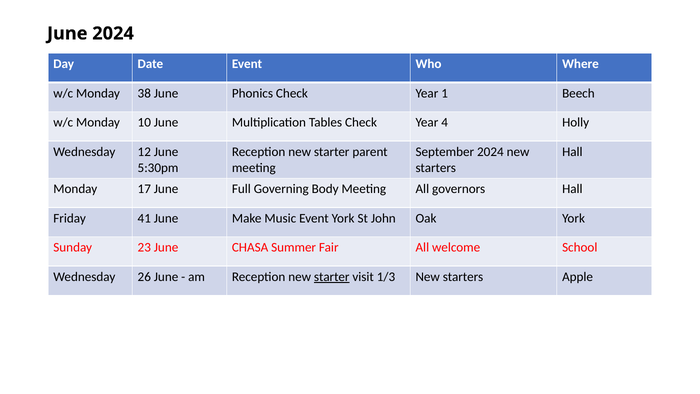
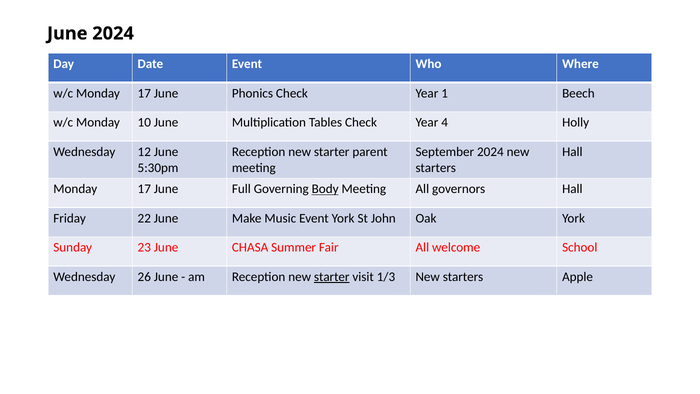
w/c Monday 38: 38 -> 17 (144, 93)
Body underline: none -> present (325, 189)
41: 41 -> 22 (144, 218)
